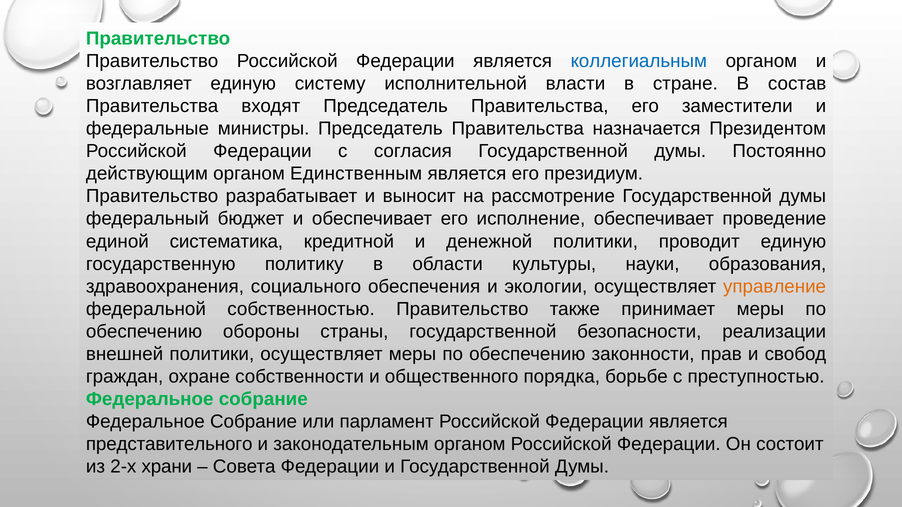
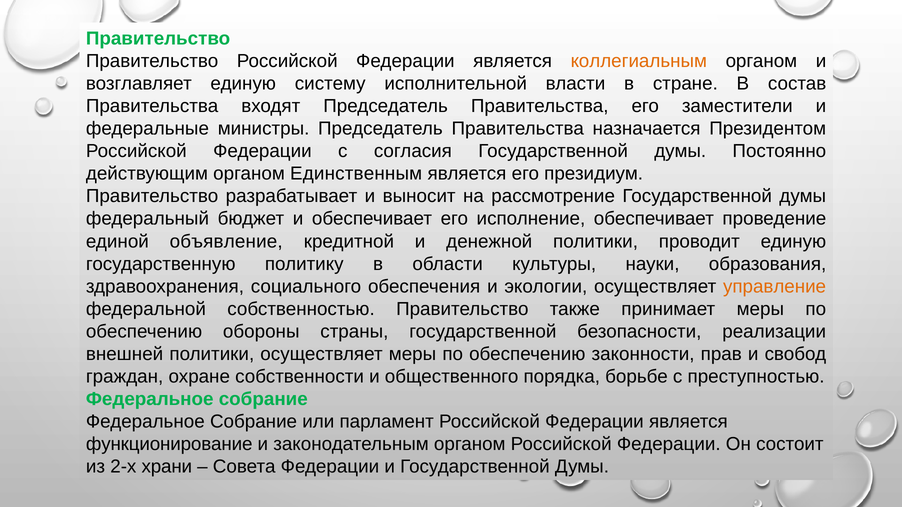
коллегиальным colour: blue -> orange (639, 61)
систематика: систематика -> объявление (226, 241)
представительного: представительного -> функционирование (169, 445)
